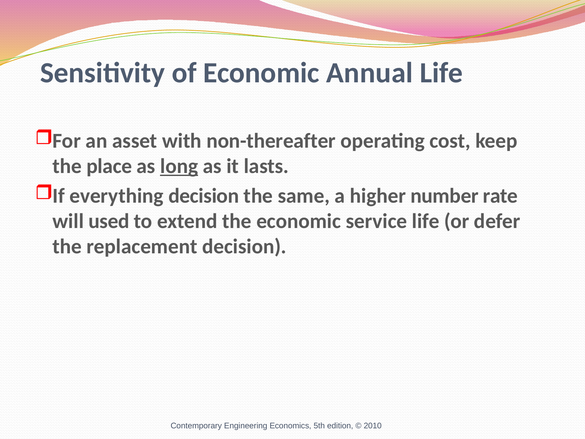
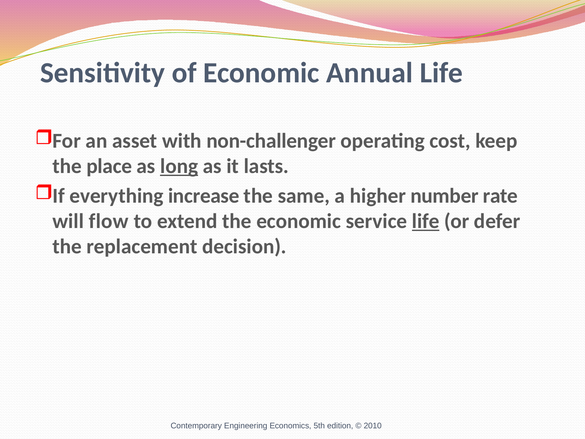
non-thereafter: non-thereafter -> non-challenger (271, 141)
everything decision: decision -> increase (204, 196)
used: used -> flow (109, 221)
life underline: none -> present (426, 221)
